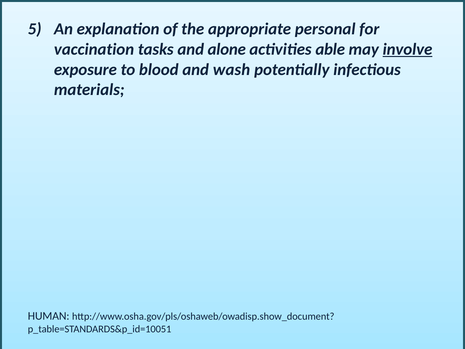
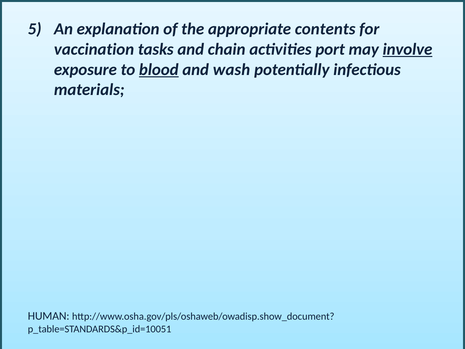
personal: personal -> contents (325, 29)
alone: alone -> chain (227, 49)
able: able -> port (330, 49)
blood underline: none -> present (159, 69)
